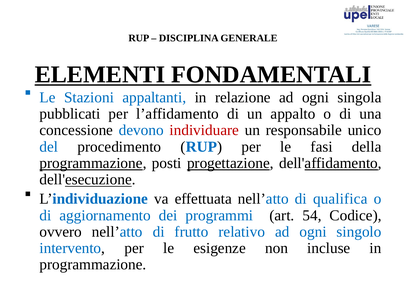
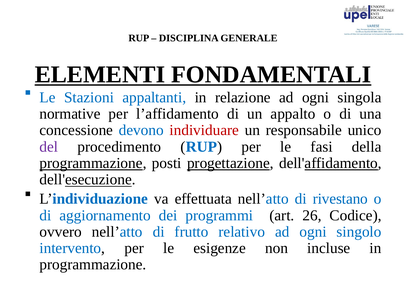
pubblicati: pubblicati -> normative (70, 114)
del colour: blue -> purple (49, 147)
qualifica: qualifica -> rivestano (340, 199)
54: 54 -> 26 (312, 216)
